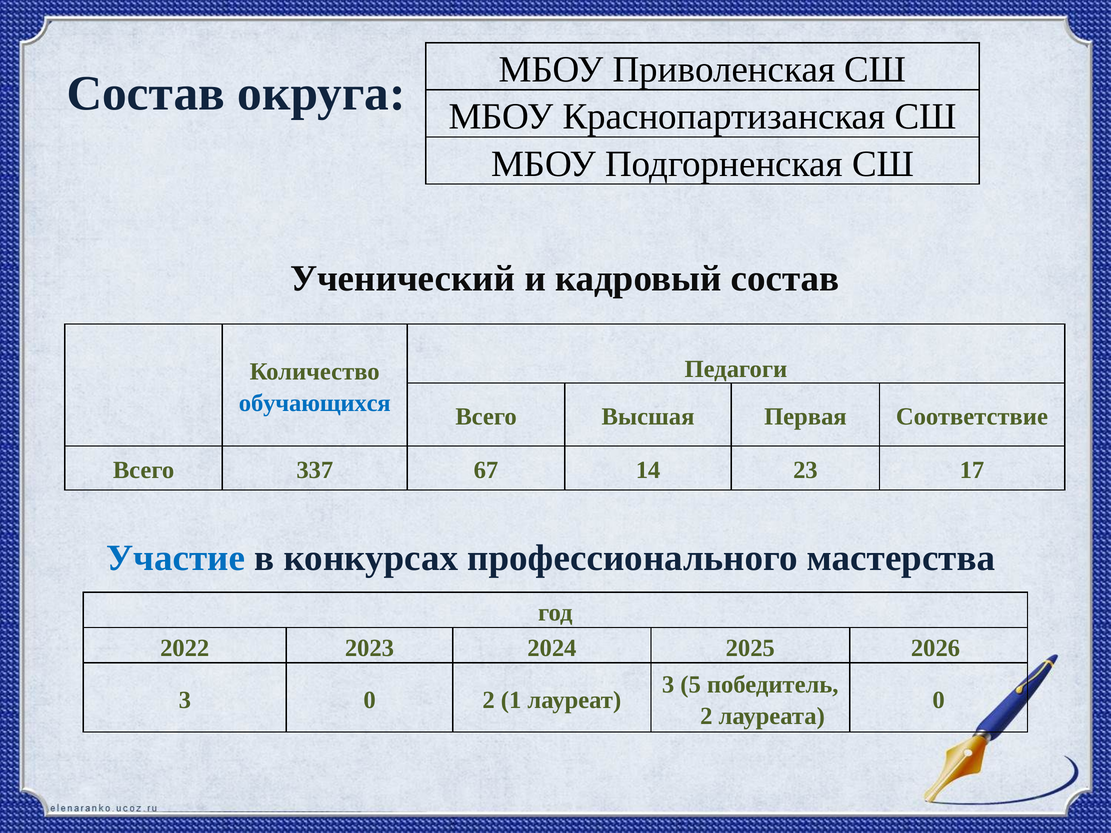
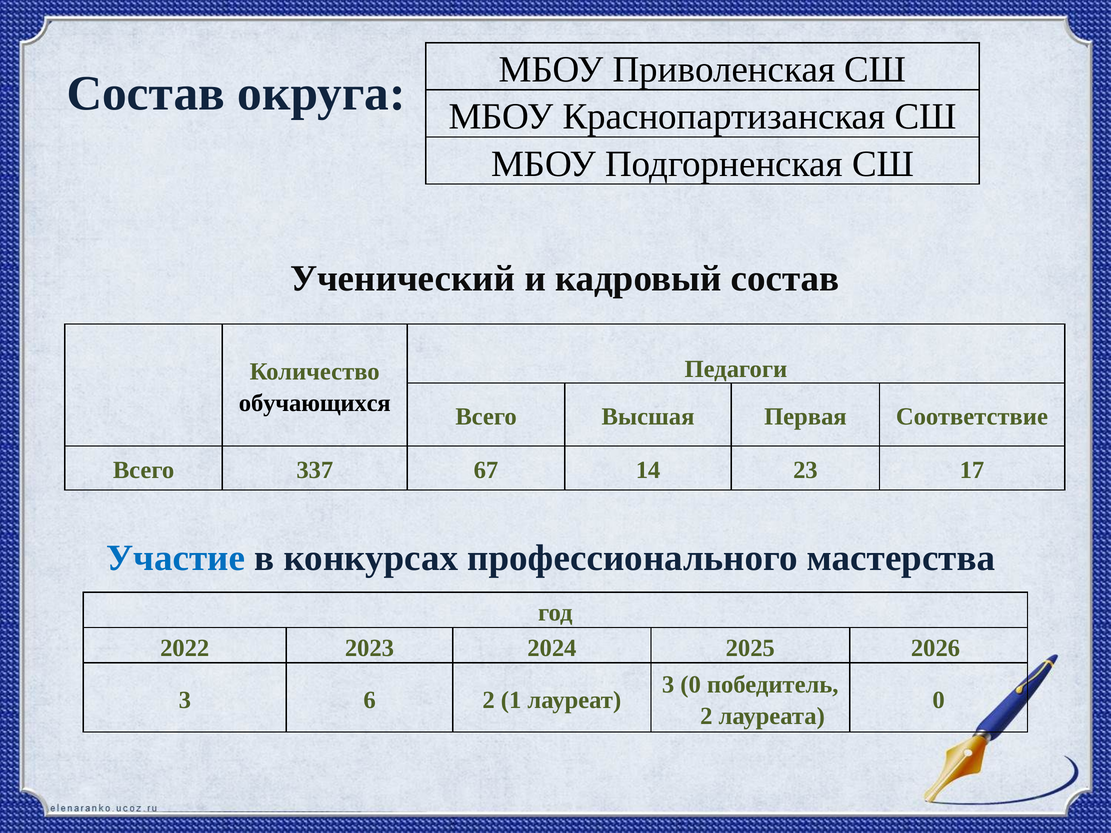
обучающихся colour: blue -> black (315, 403)
3 5: 5 -> 0 (691, 685)
3 0: 0 -> 6 (370, 700)
